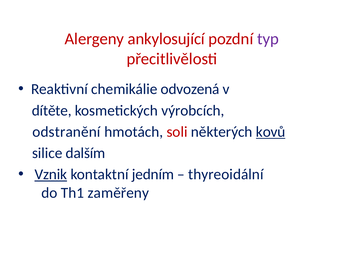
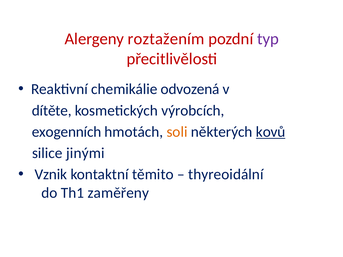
ankylosující: ankylosující -> roztažením (166, 39)
odstranění: odstranění -> exogenních (67, 132)
soli colour: red -> orange (177, 132)
dalším: dalším -> jinými (85, 153)
Vznik underline: present -> none (51, 175)
jedním: jedním -> těmito (153, 175)
